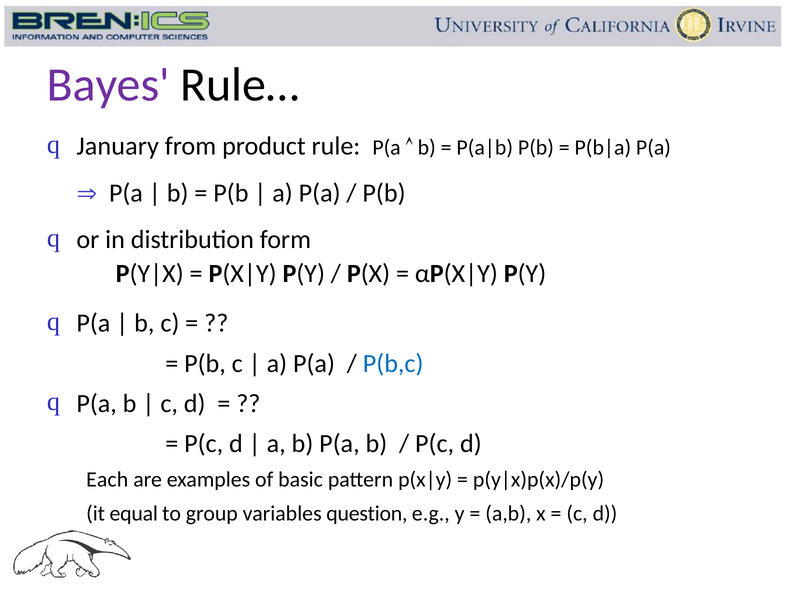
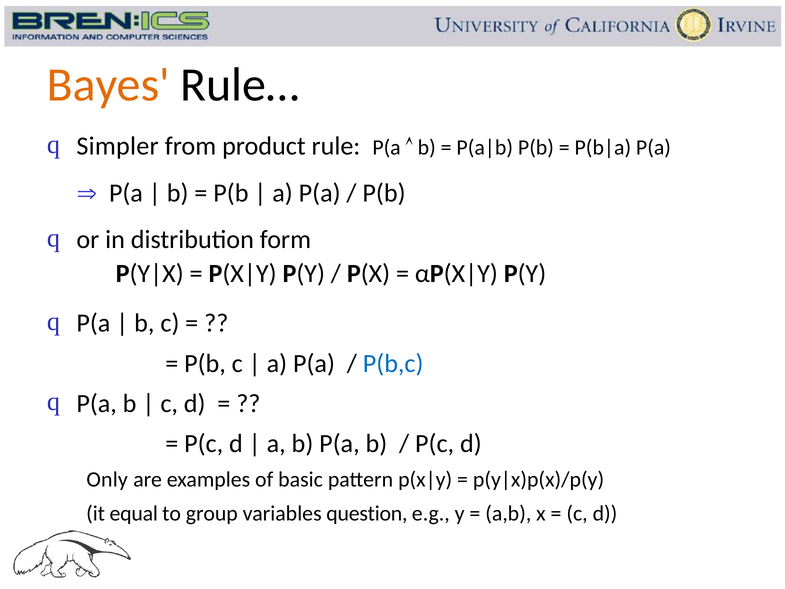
Bayes colour: purple -> orange (108, 85)
January: January -> Simpler (118, 146)
Each: Each -> Only (107, 480)
